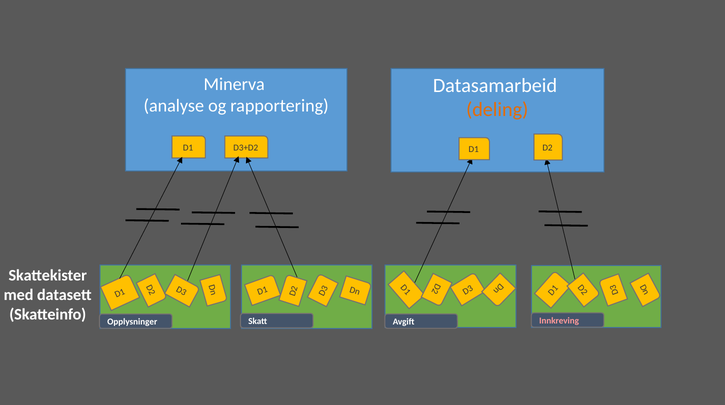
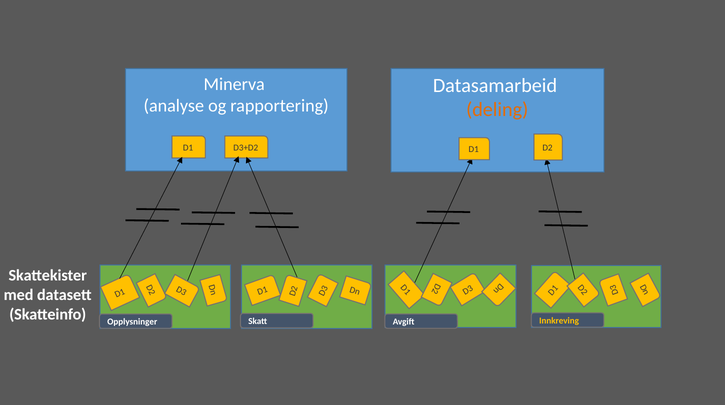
Innkreving colour: pink -> yellow (559, 321)
